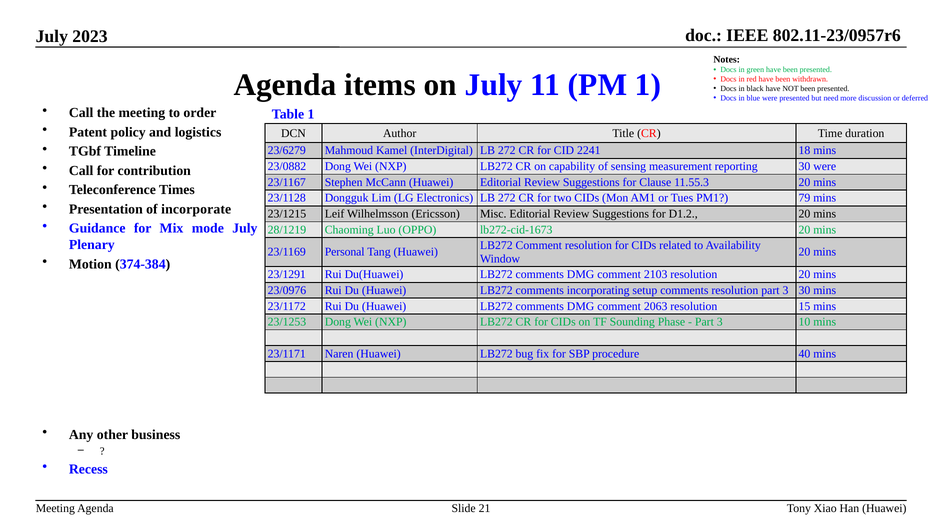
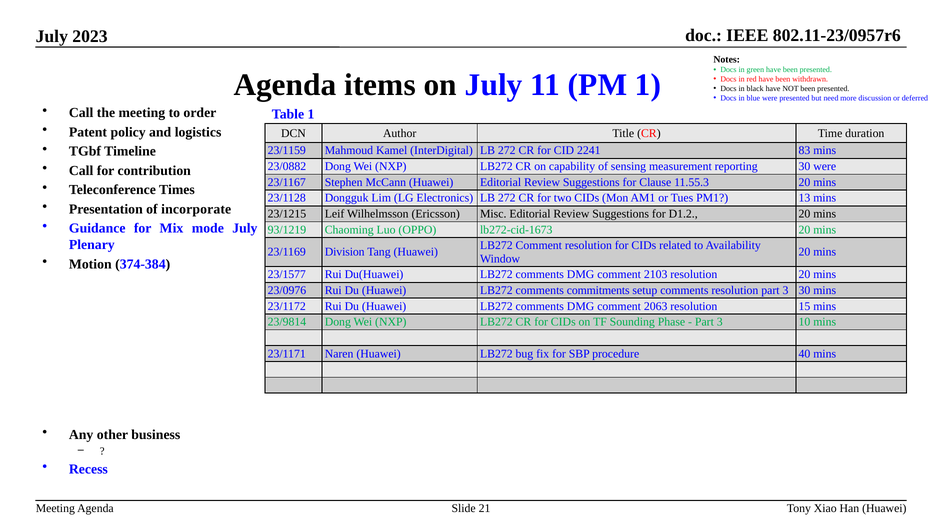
23/6279: 23/6279 -> 23/1159 (287, 151)
18: 18 -> 83 (804, 151)
79: 79 -> 13 (804, 198)
28/1219: 28/1219 -> 93/1219 (287, 230)
Personal: Personal -> Division (345, 252)
23/1291: 23/1291 -> 23/1577 (287, 274)
incorporating: incorporating -> commitments (598, 290)
23/1253: 23/1253 -> 23/9814 (287, 322)
